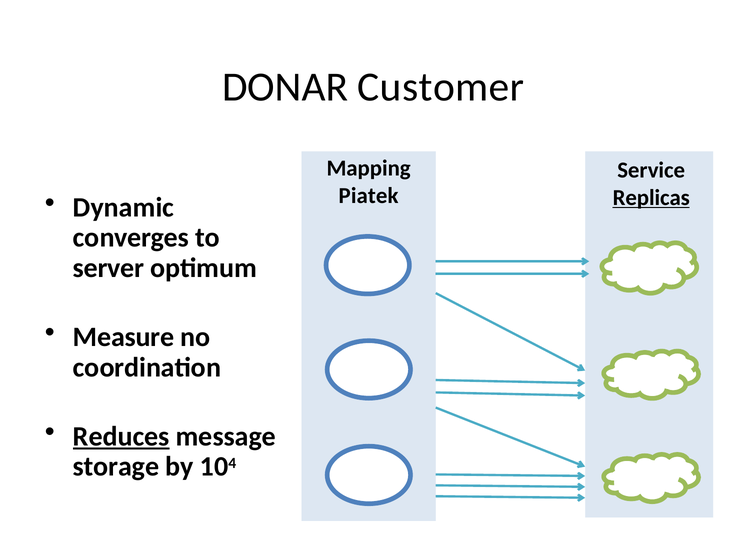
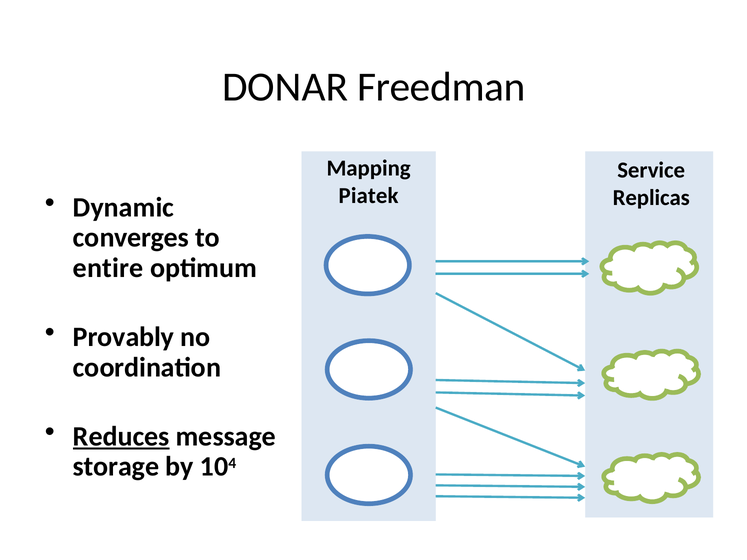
Customer: Customer -> Freedman (441, 87)
Replicas underline: present -> none (651, 198)
server: server -> entire (108, 268)
Measure: Measure -> Provably (124, 337)
